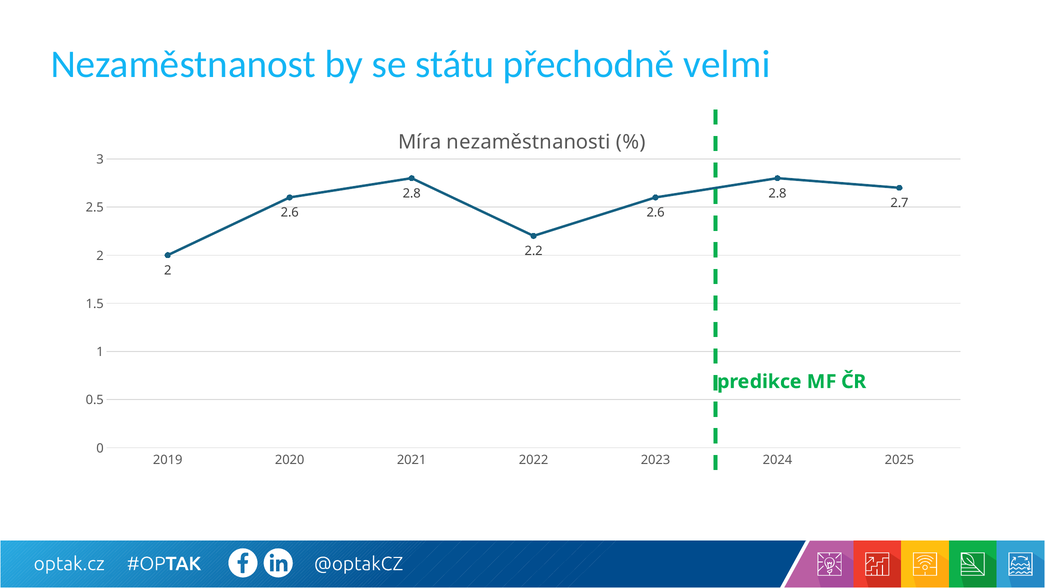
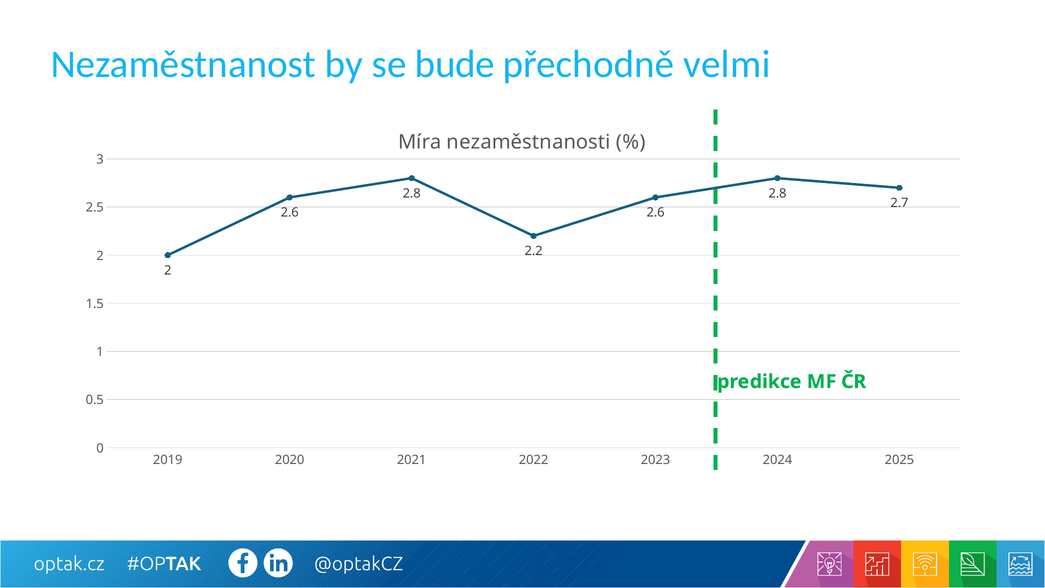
státu: státu -> bude (455, 64)
